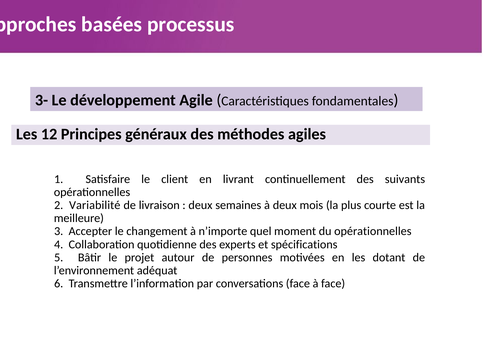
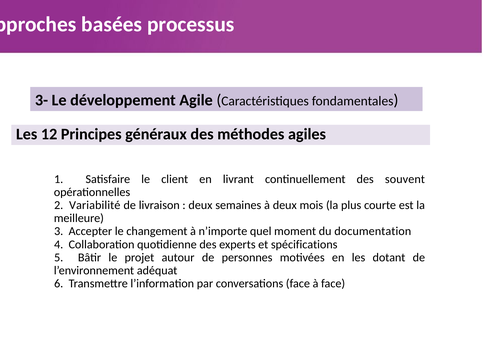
suivants: suivants -> souvent (405, 179)
du opérationnelles: opérationnelles -> documentation (373, 231)
